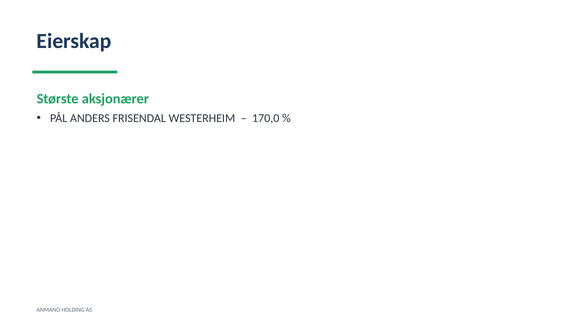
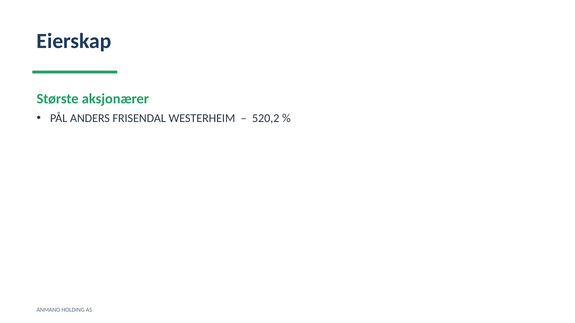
170,0: 170,0 -> 520,2 (266, 118)
